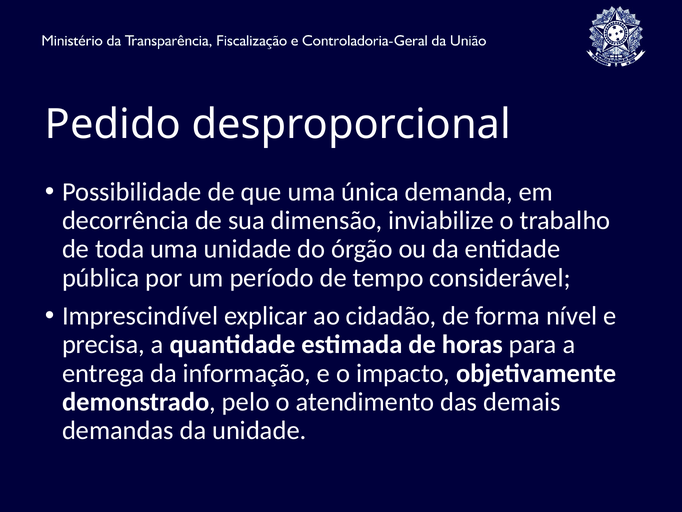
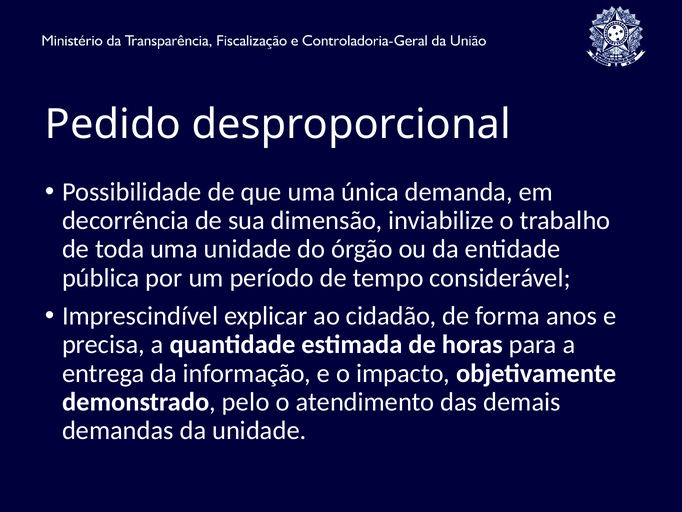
nível: nível -> anos (572, 316)
